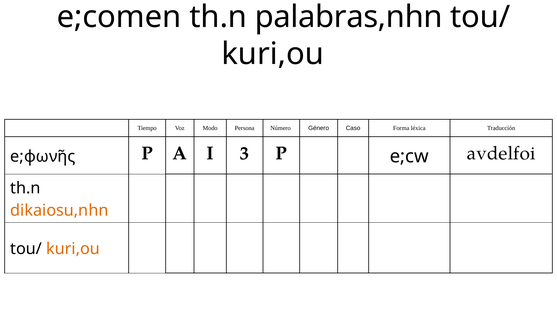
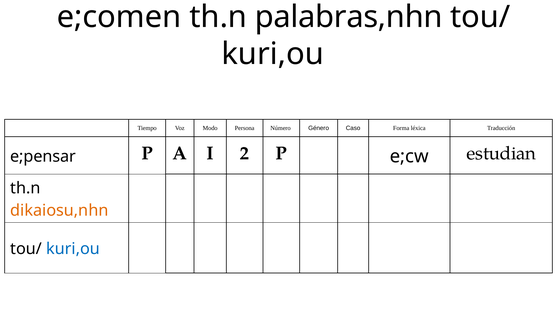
e;φωνῆς: e;φωνῆς -> e;pensar (43, 156)
3: 3 -> 2 (245, 154)
avdelfoi: avdelfoi -> estudian (501, 154)
kuri,ou colour: orange -> blue (73, 249)
